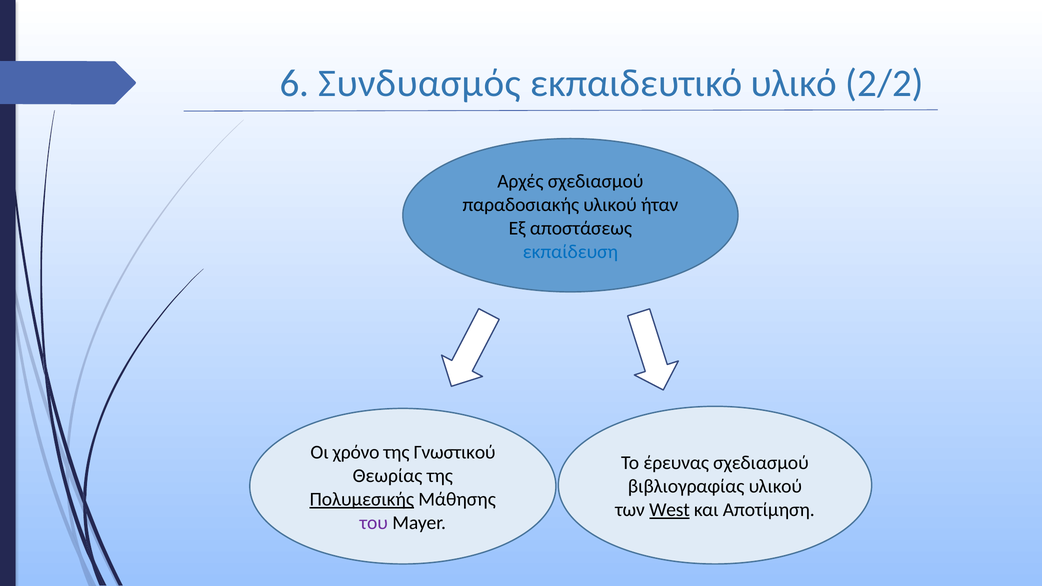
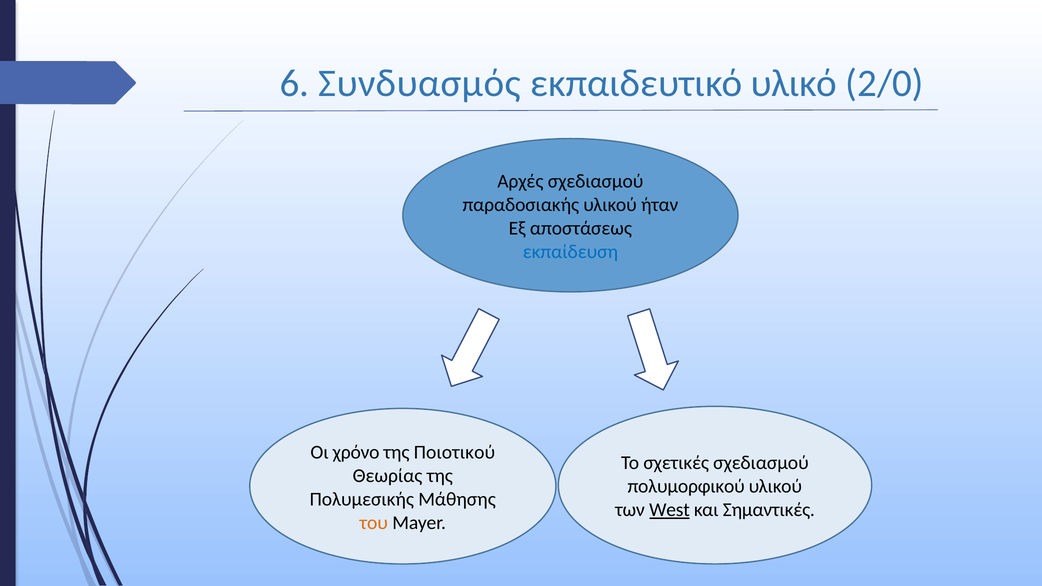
2/2: 2/2 -> 2/0 (885, 83)
Γνωστικού: Γνωστικού -> Ποιοτικού (454, 452)
έρευνας: έρευνας -> σχετικές (676, 463)
βιβλιογραφίας: βιβλιογραφίας -> πολυμορφικού (686, 487)
Πολυμεσικής underline: present -> none (362, 499)
Αποτίμηση: Αποτίμηση -> Σημαντικές (769, 510)
του colour: purple -> orange (374, 523)
